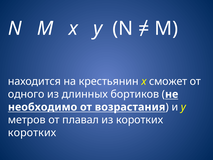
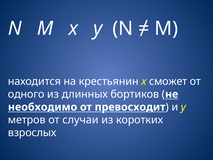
возрастания: возрастания -> превосходит (130, 107)
плавал: плавал -> случаи (80, 120)
коротких: коротких -> взрослых (32, 132)
